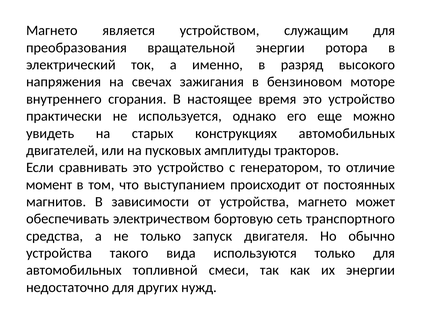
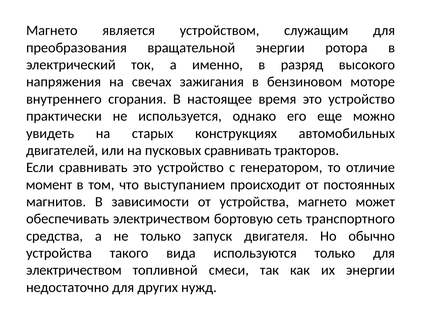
пусковых амплитуды: амплитуды -> сравнивать (238, 150)
автомобильных: автомобильных -> электричеством (74, 270)
